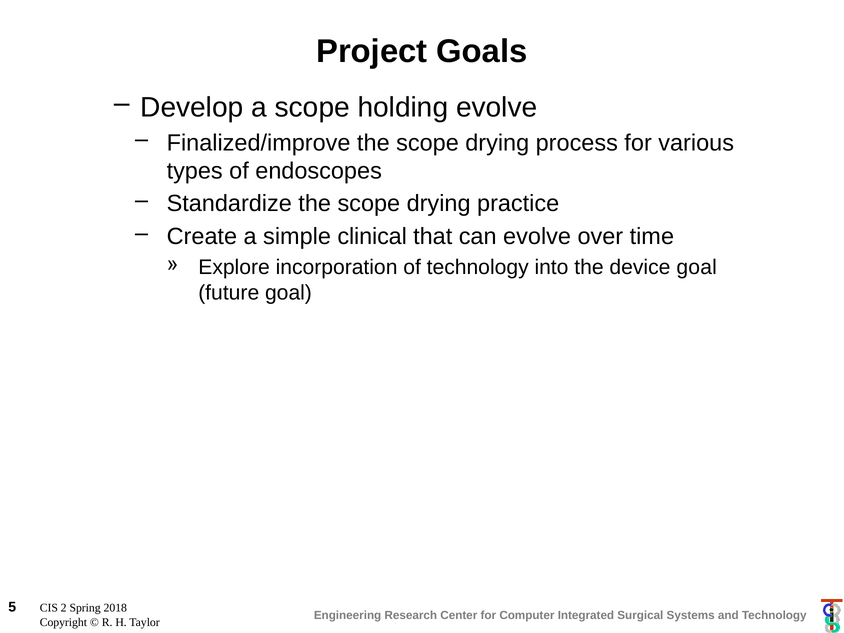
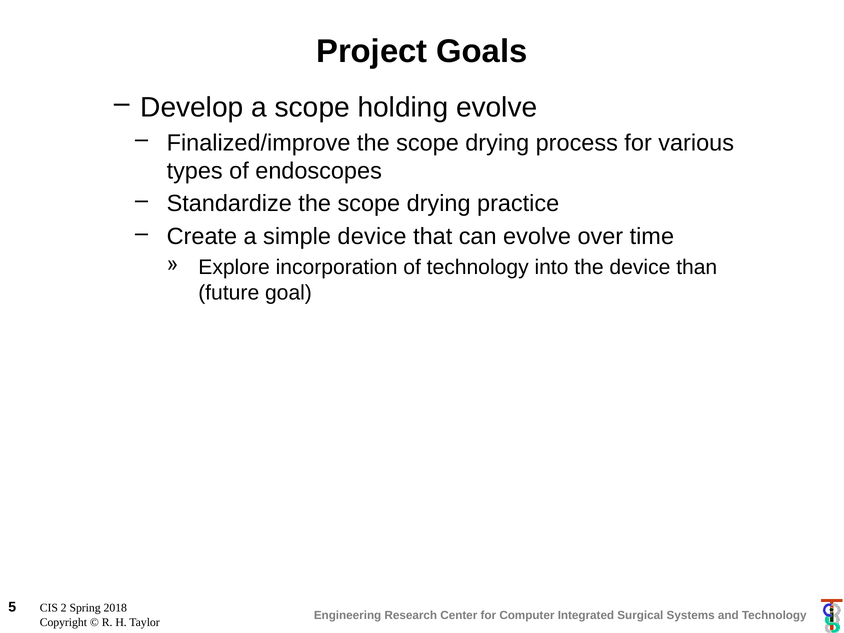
simple clinical: clinical -> device (372, 237)
device goal: goal -> than (697, 267)
